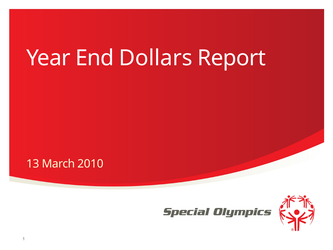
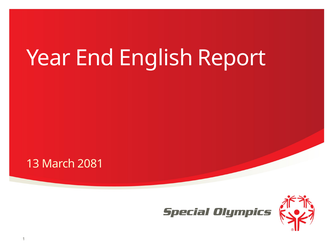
Dollars: Dollars -> English (156, 58)
2010: 2010 -> 2081 (90, 164)
